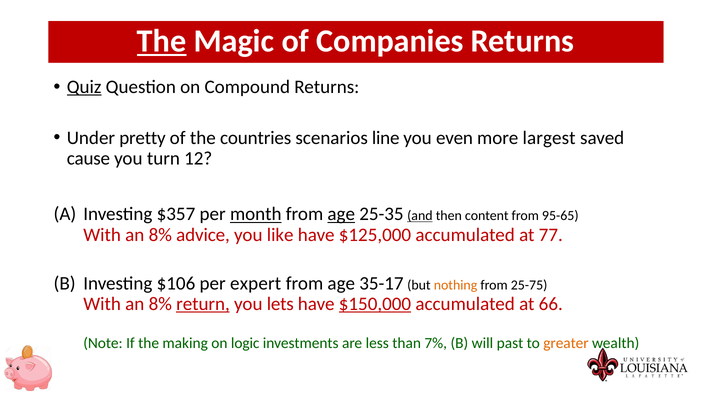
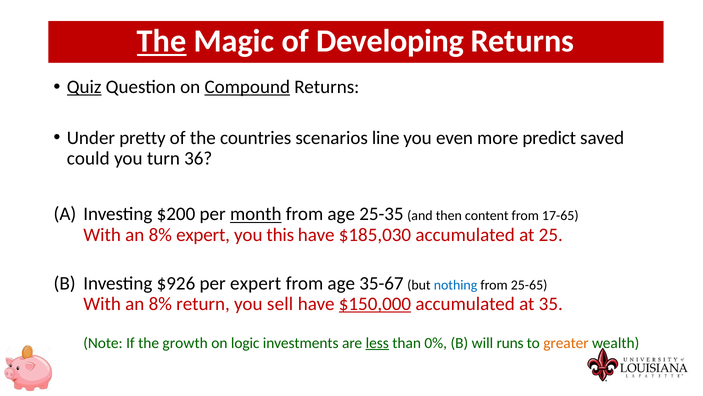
Companies: Companies -> Developing (390, 41)
Compound underline: none -> present (247, 87)
largest: largest -> predict (549, 138)
cause: cause -> could (88, 158)
12: 12 -> 36 (198, 158)
$357: $357 -> $200 (176, 214)
age underline: present -> none (341, 214)
and underline: present -> none (420, 216)
95-65: 95-65 -> 17-65 (560, 216)
8% advice: advice -> expert (203, 234)
like: like -> this (280, 234)
$125,000: $125,000 -> $185,030 (375, 234)
77: 77 -> 25 (551, 234)
$106: $106 -> $926 (176, 283)
35-17: 35-17 -> 35-67 (381, 283)
nothing colour: orange -> blue (456, 285)
25-75: 25-75 -> 25-65 (529, 285)
return underline: present -> none (203, 303)
lets: lets -> sell (280, 303)
66: 66 -> 35 (551, 303)
making: making -> growth (185, 343)
less underline: none -> present (377, 343)
7%: 7% -> 0% (436, 343)
past: past -> runs (510, 343)
